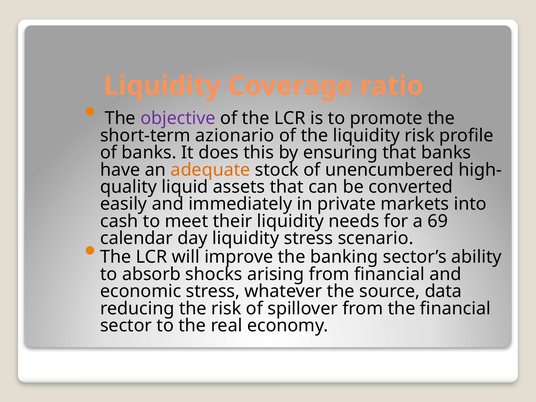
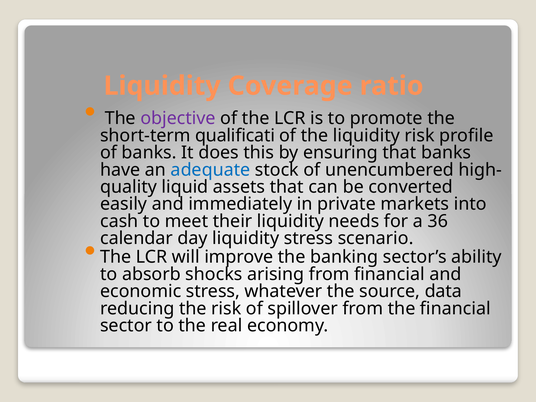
azionario: azionario -> qualificati (235, 135)
adequate colour: orange -> blue (210, 170)
69: 69 -> 36 (438, 221)
